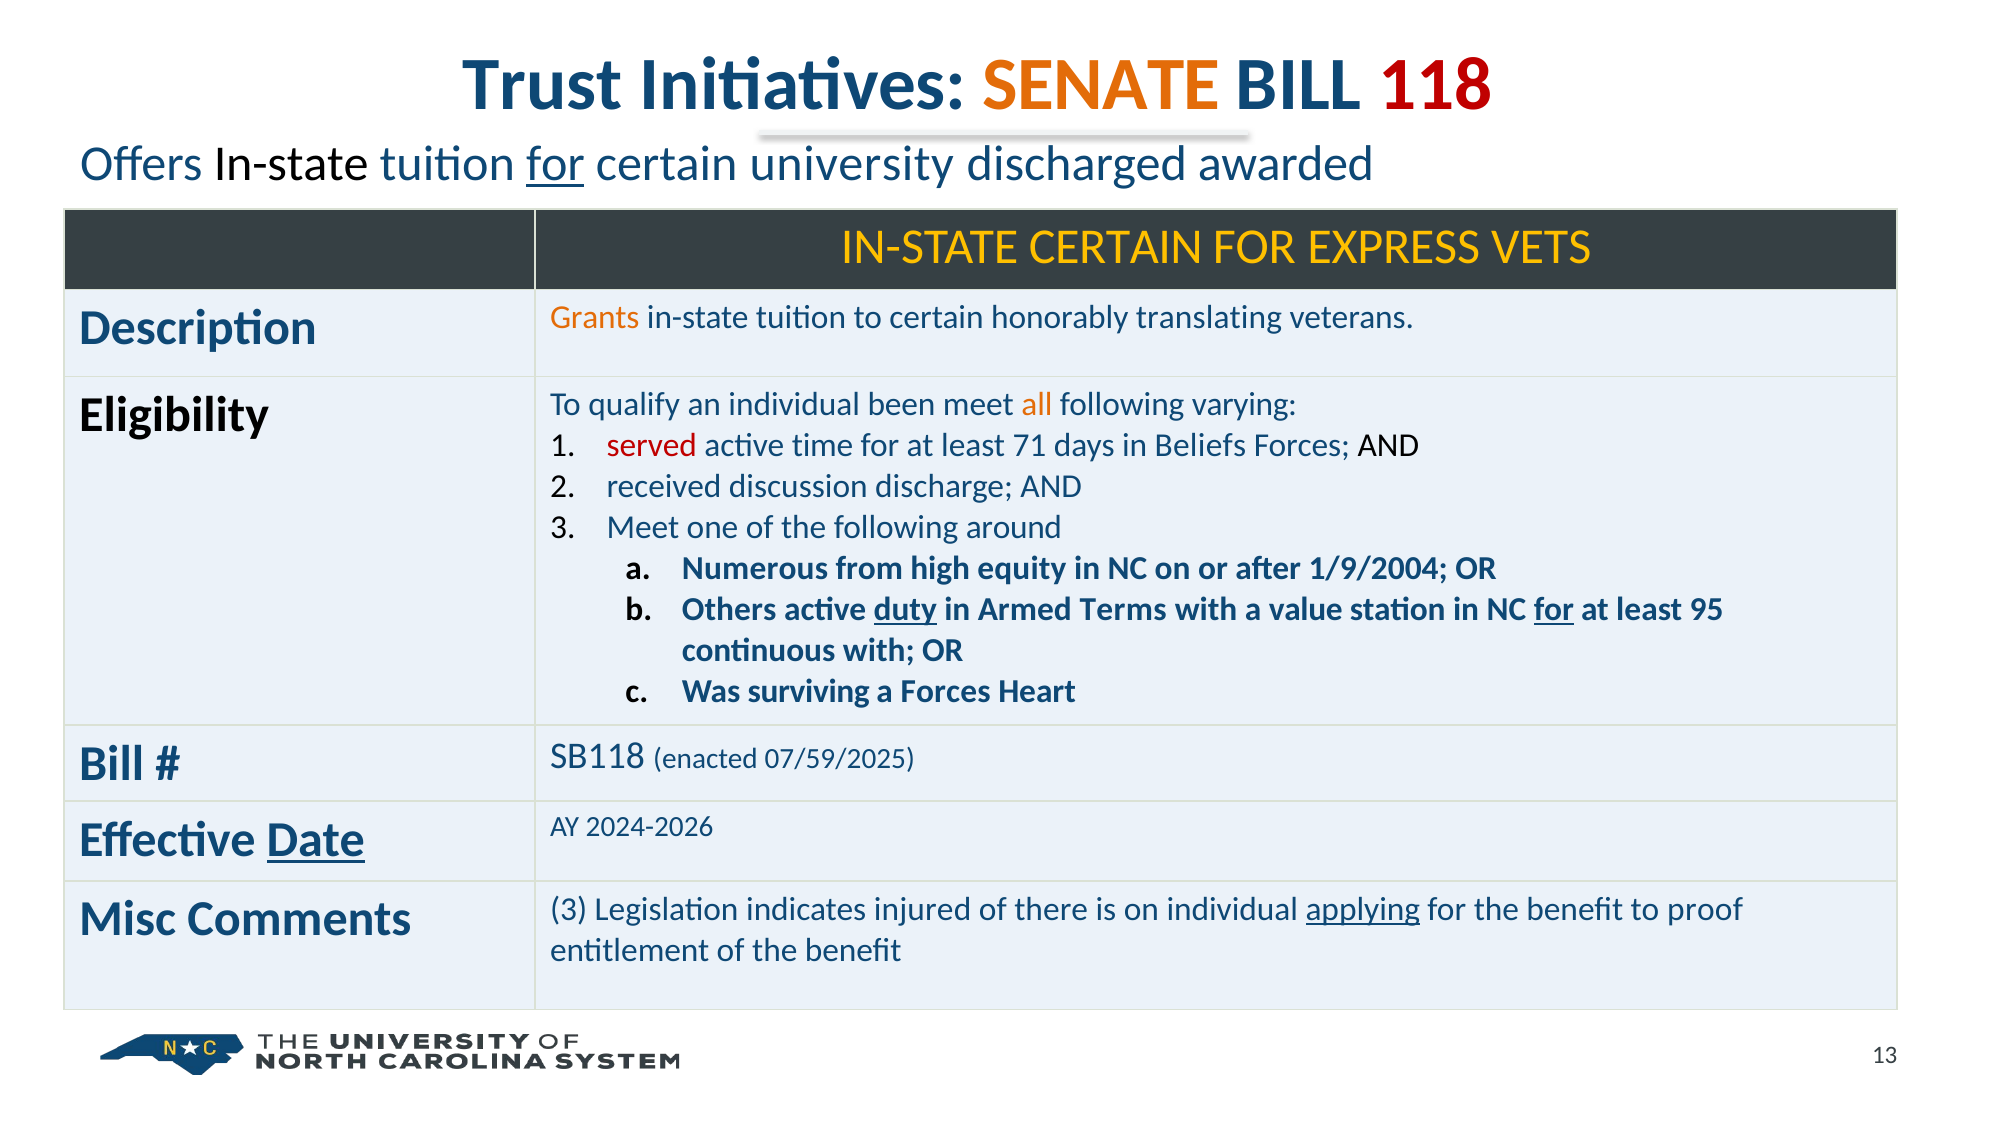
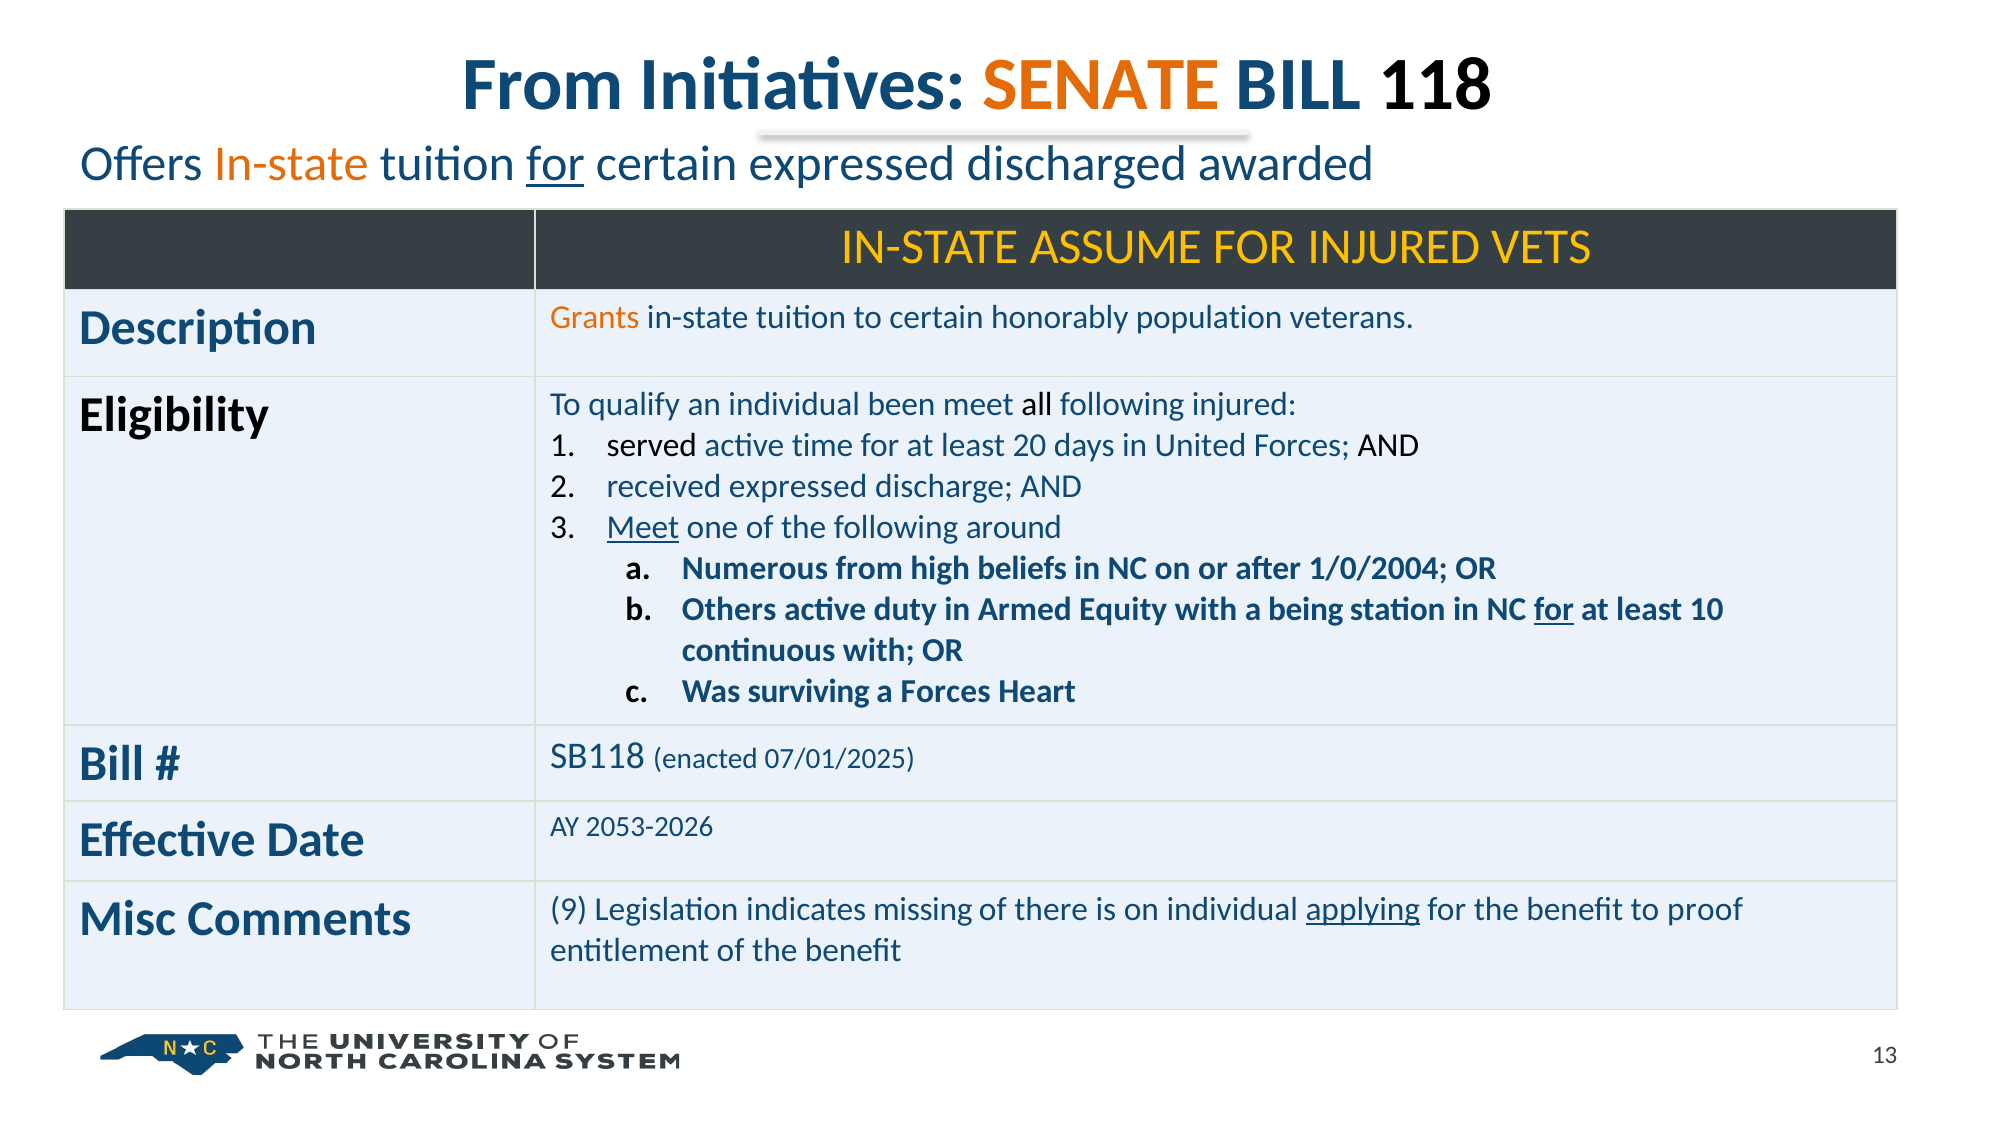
Trust: Trust -> From (543, 85)
118 colour: red -> black (1436, 85)
In-state colour: black -> orange (291, 164)
certain university: university -> expressed (852, 164)
IN-STATE CERTAIN: CERTAIN -> ASSUME (1116, 247)
FOR EXPRESS: EXPRESS -> INJURED (1394, 247)
translating: translating -> population (1209, 318)
all colour: orange -> black (1037, 405)
following varying: varying -> injured (1244, 405)
served colour: red -> black (652, 446)
71: 71 -> 20 (1030, 446)
Beliefs: Beliefs -> United (1201, 446)
received discussion: discussion -> expressed (798, 487)
Meet underline: none -> present (643, 527)
equity: equity -> beliefs (1022, 568)
1/9/2004: 1/9/2004 -> 1/0/2004 (1378, 568)
duty underline: present -> none (905, 609)
Terms: Terms -> Equity (1123, 609)
value: value -> being (1306, 609)
95: 95 -> 10 (1707, 609)
07/59/2025: 07/59/2025 -> 07/01/2025 (840, 759)
Date underline: present -> none (316, 840)
2024-2026: 2024-2026 -> 2053-2026 (650, 827)
Comments 3: 3 -> 9 (569, 909)
injured: injured -> missing (923, 909)
